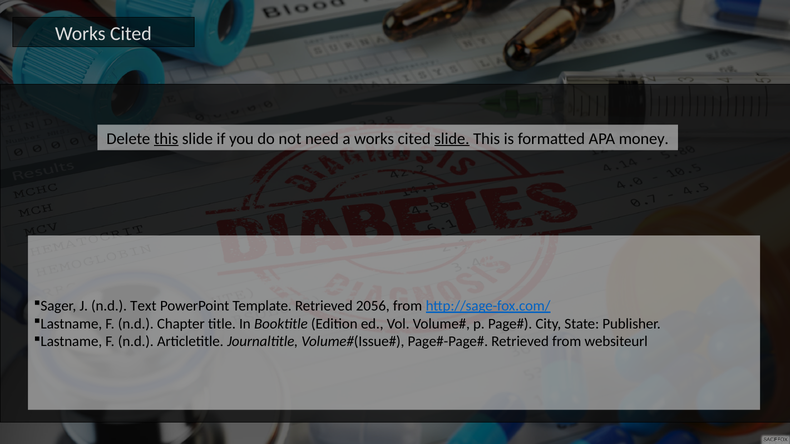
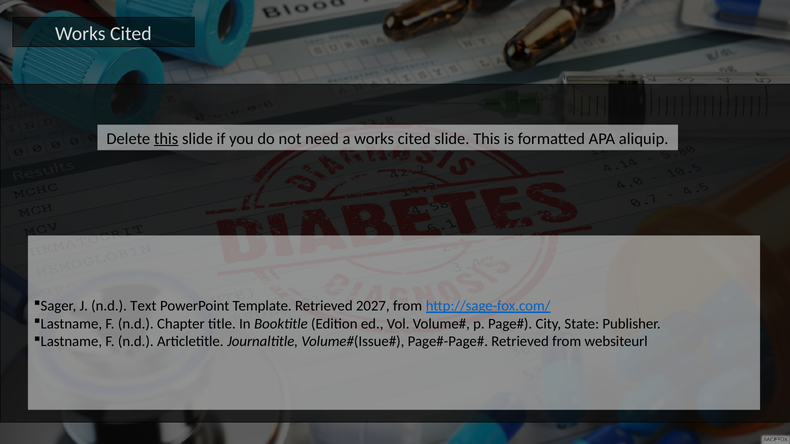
slide underline: present -> none (452, 139)
money: money -> aliquip (644, 139)
2056: 2056 -> 2027 (373, 306)
